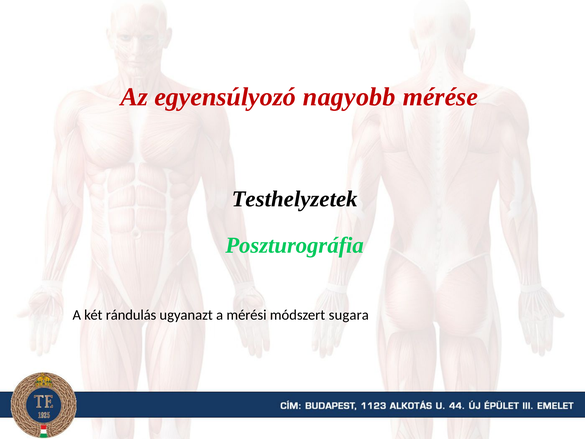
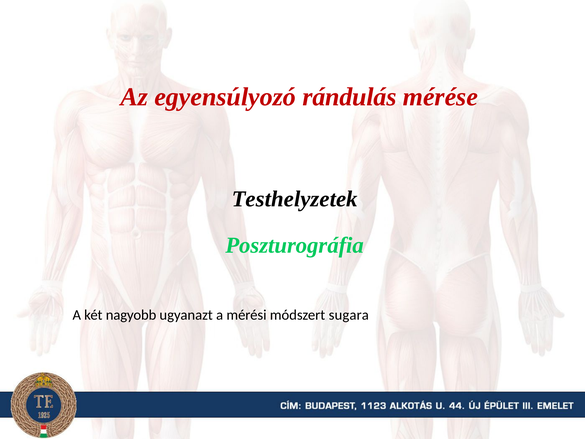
nagyobb: nagyobb -> rándulás (349, 97)
rándulás: rándulás -> nagyobb (131, 315)
